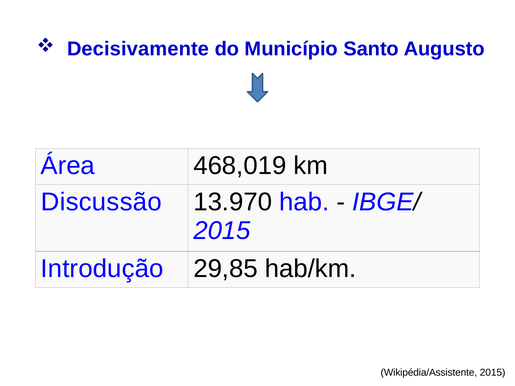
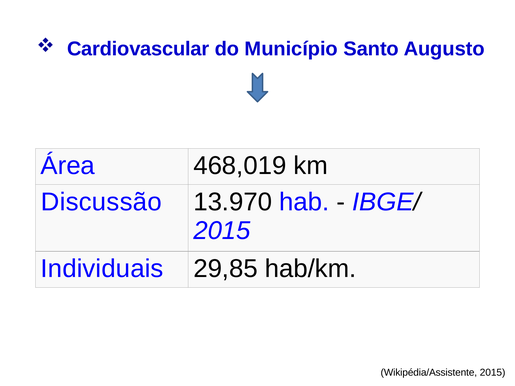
Decisivamente: Decisivamente -> Cardiovascular (138, 49)
Introdução: Introdução -> Individuais (102, 269)
